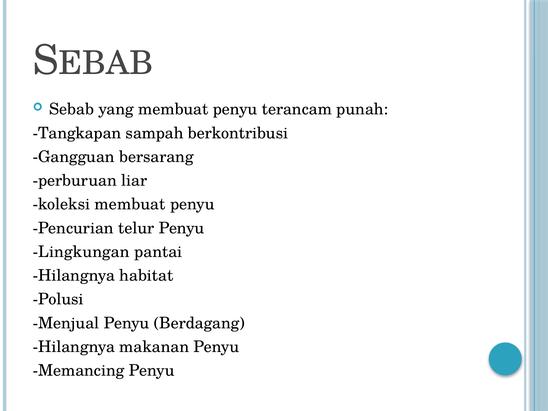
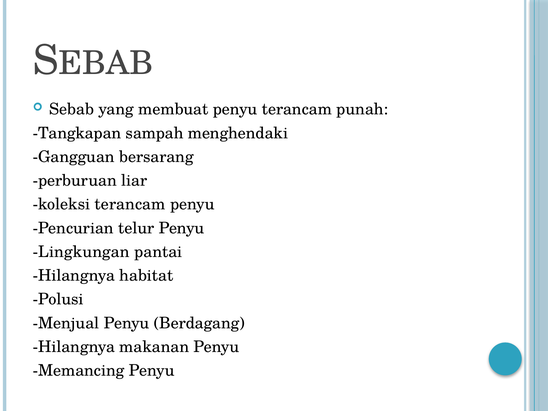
berkontribusi: berkontribusi -> menghendaki (238, 133)
koleksi membuat: membuat -> terancam (130, 204)
